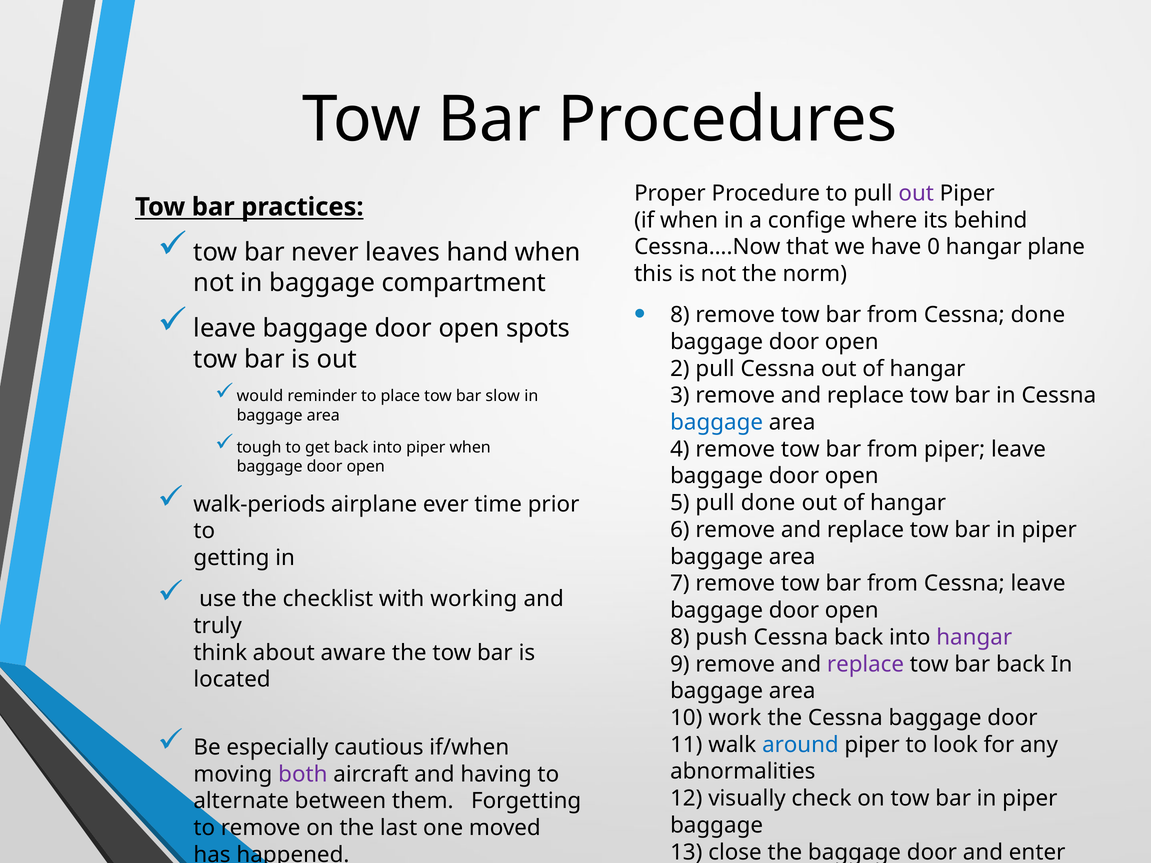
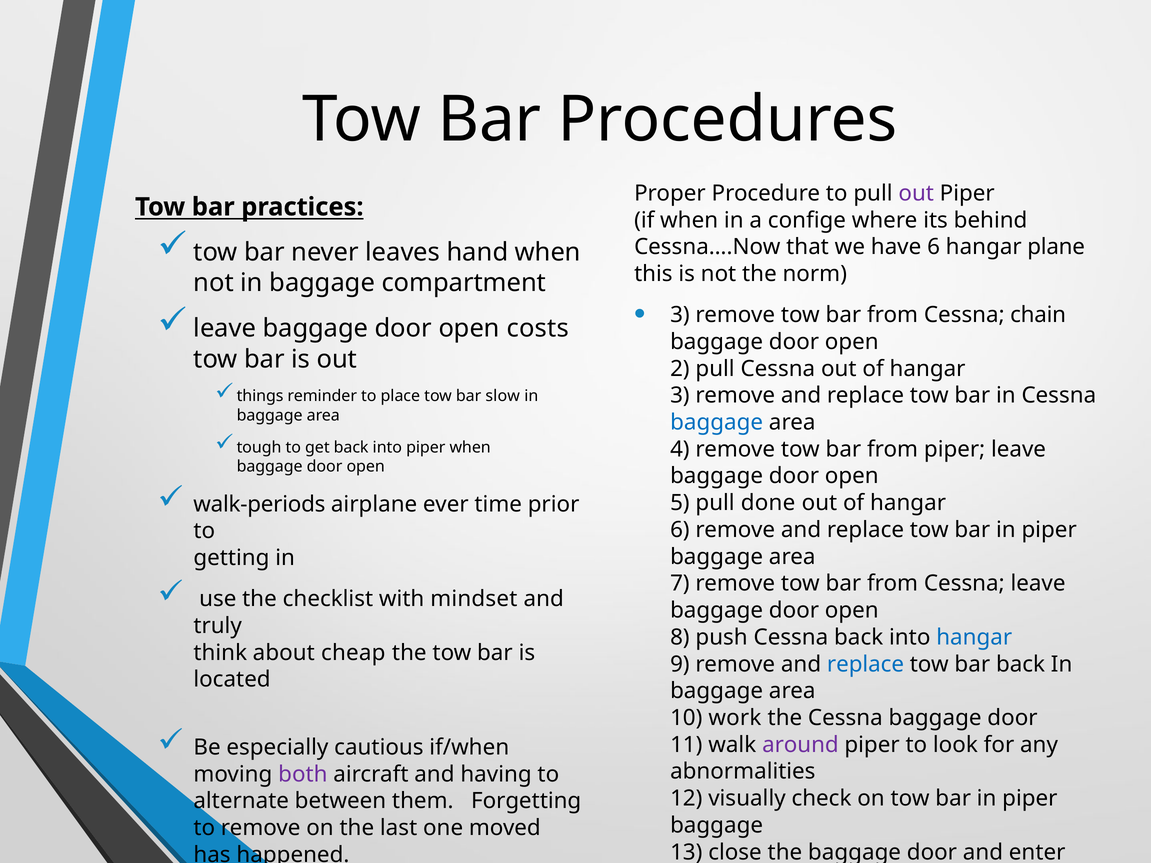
have 0: 0 -> 6 (934, 247)
8: 8 -> 3 (680, 315)
Cessna done: done -> chain (1038, 315)
spots: spots -> costs (538, 329)
would: would -> things (260, 396)
working: working -> mindset (474, 599)
hangar colour: purple -> blue (974, 637)
aware: aware -> cheap (353, 653)
replace colour: purple -> blue (866, 664)
around colour: blue -> purple (800, 745)
